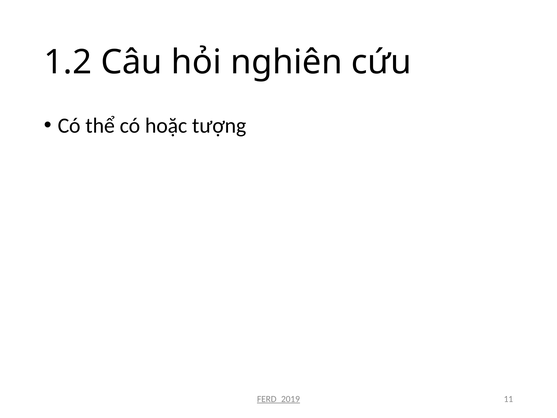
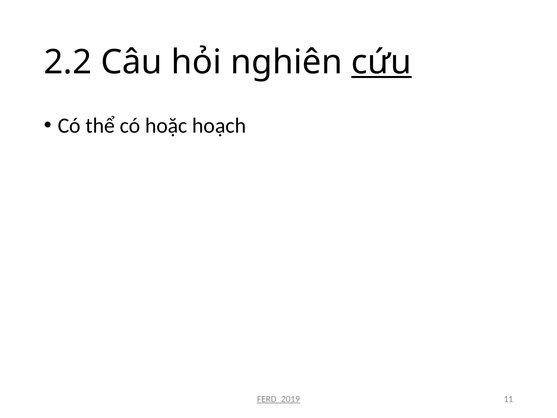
1.2: 1.2 -> 2.2 (68, 62)
cứu underline: none -> present (381, 62)
tượng: tượng -> hoạch (219, 126)
